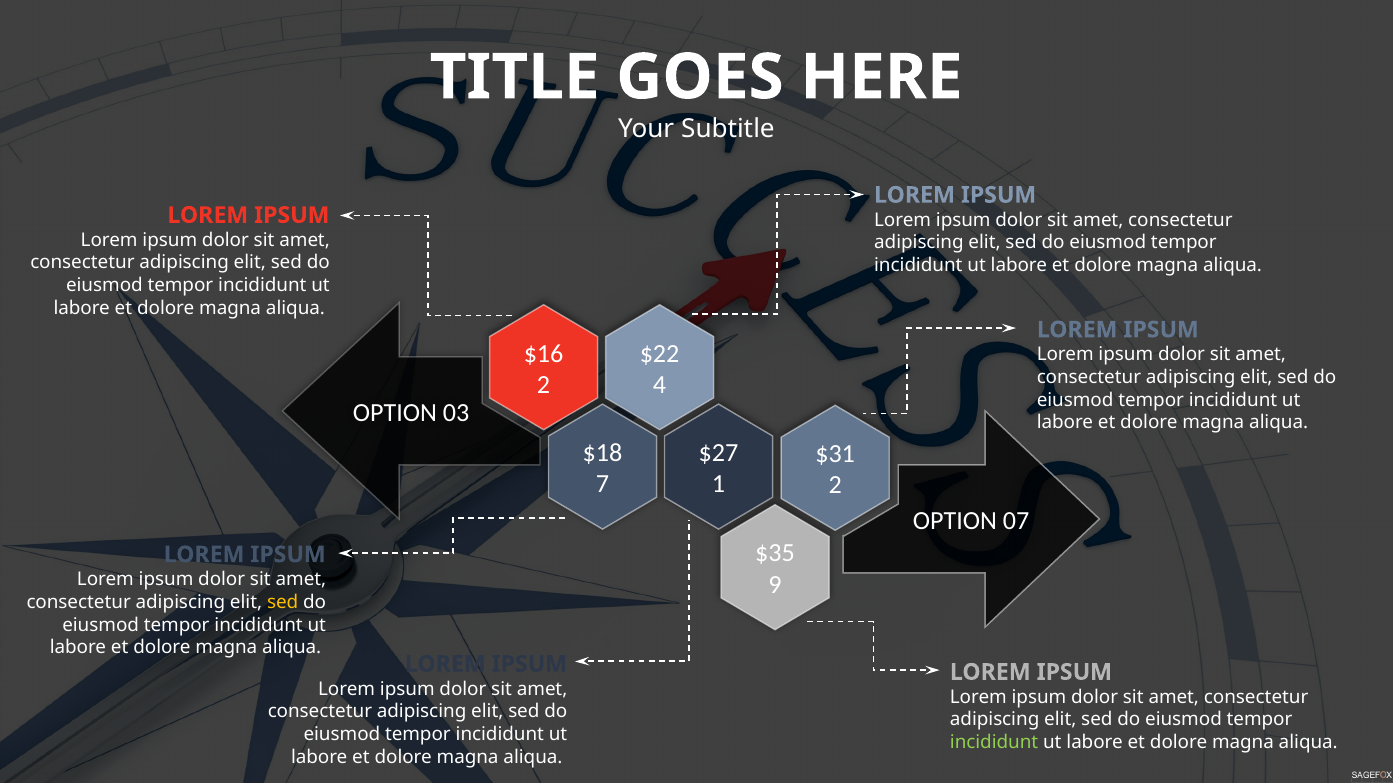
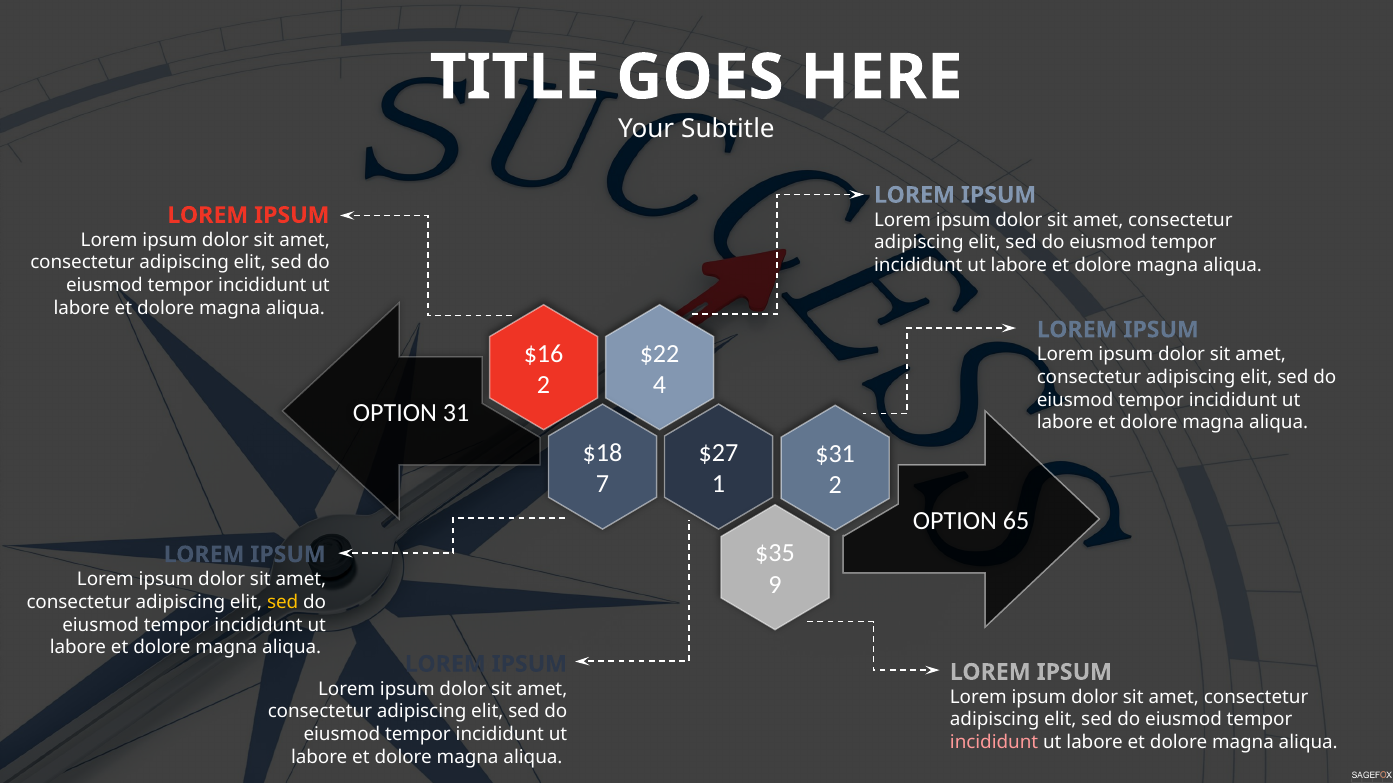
03: 03 -> 31 (456, 413)
07: 07 -> 65 (1016, 521)
incididunt colour: light green -> pink (994, 743)
